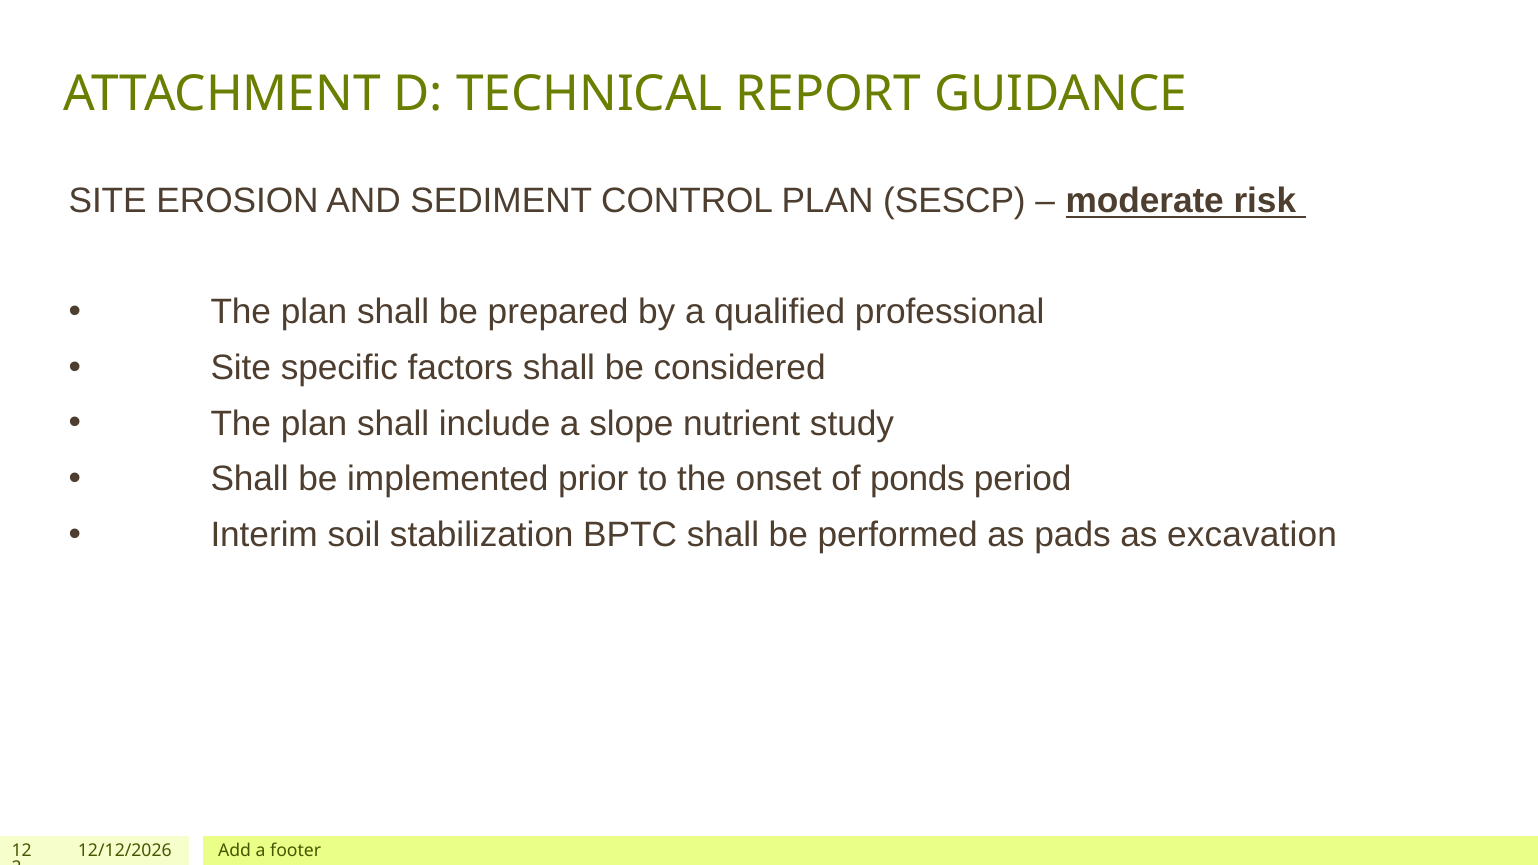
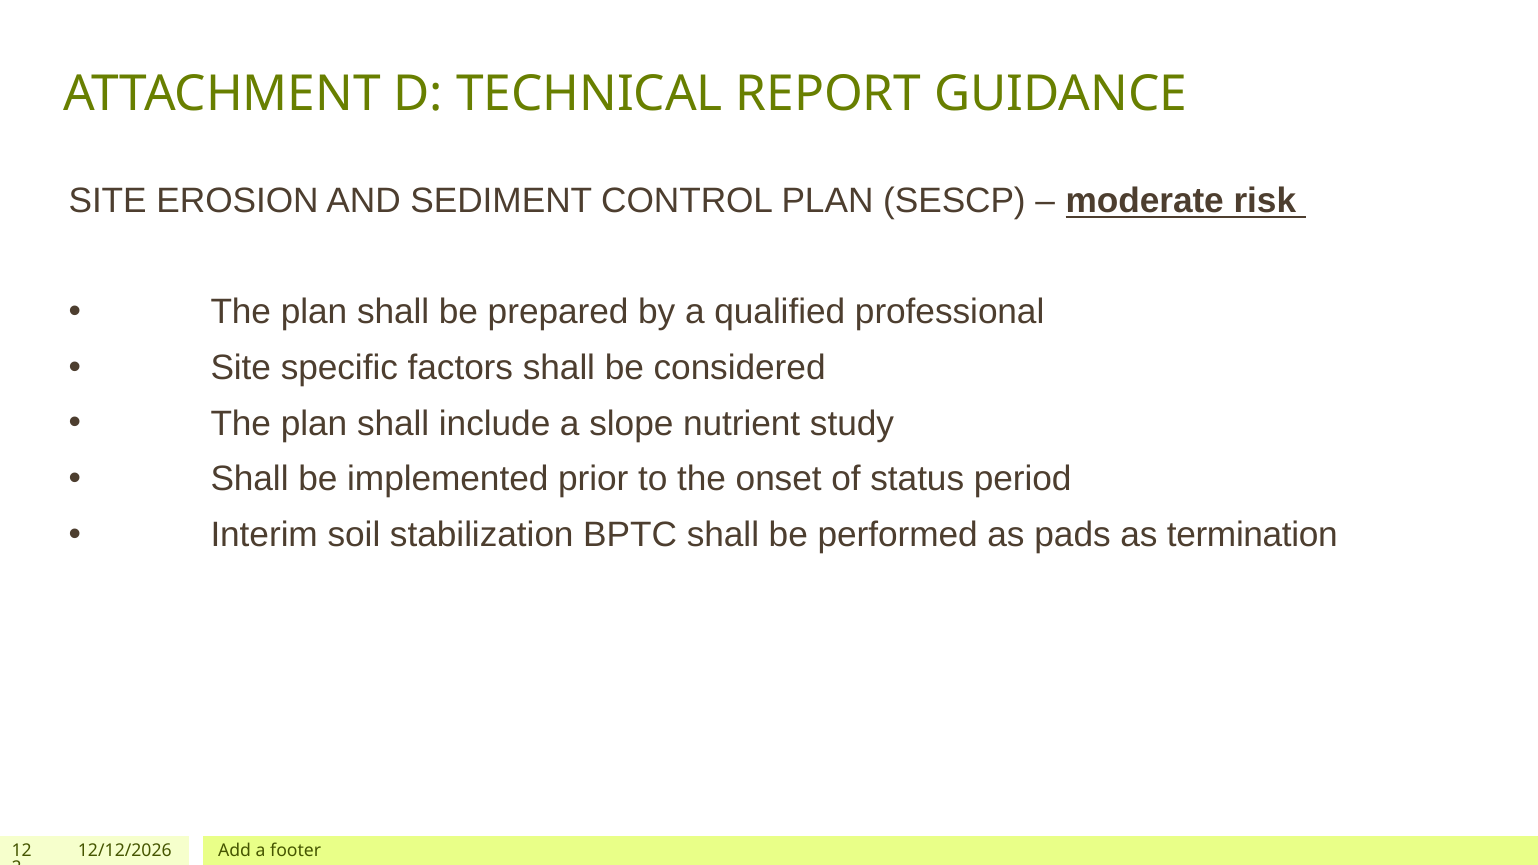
ponds: ponds -> status (917, 479)
excavation: excavation -> termination (1252, 535)
